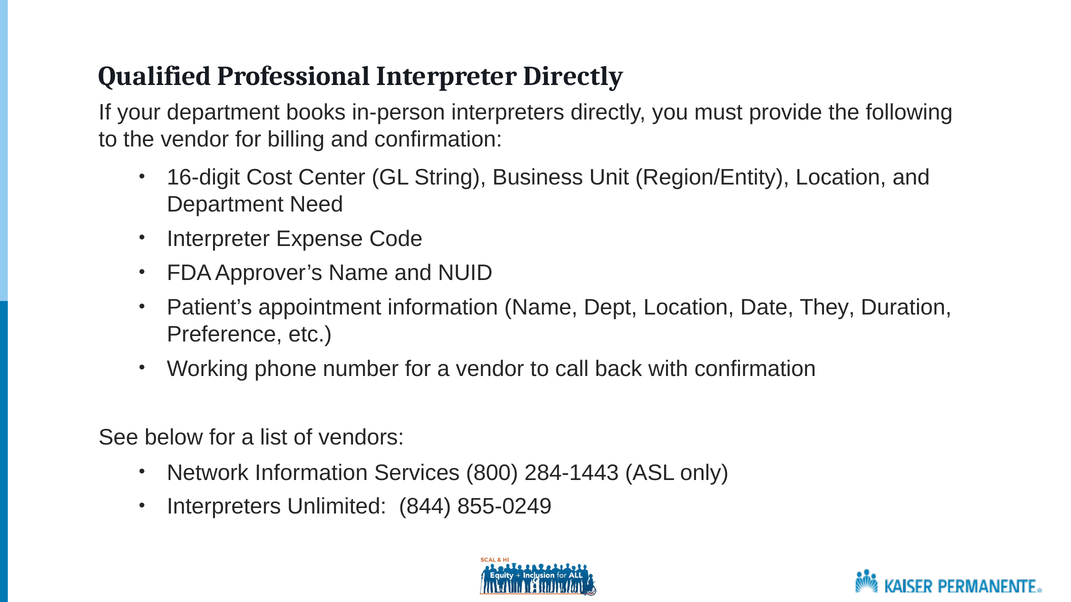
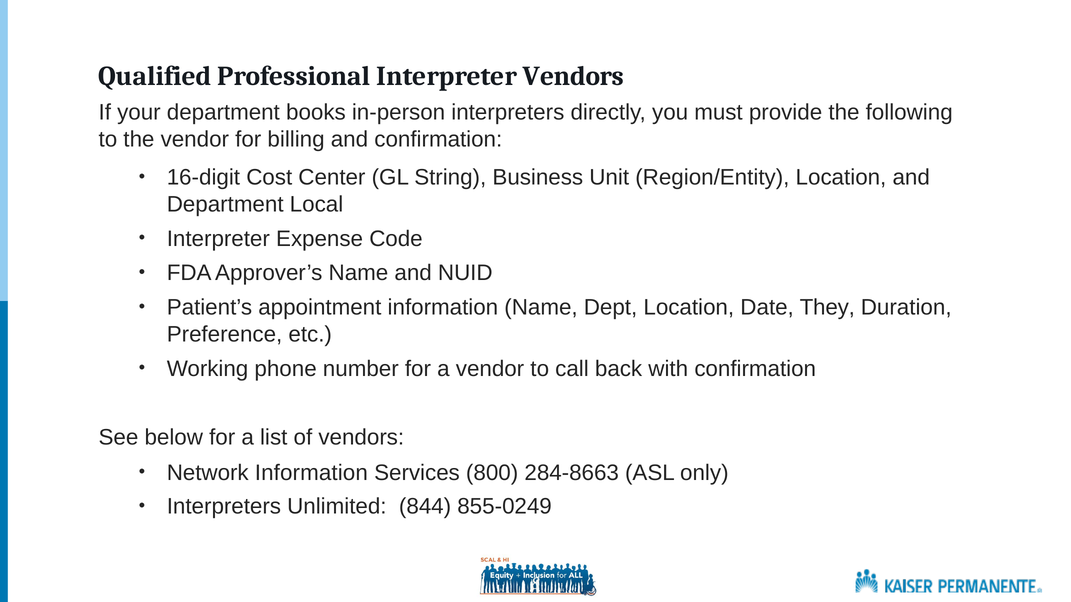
Interpreter Directly: Directly -> Vendors (574, 76)
Need: Need -> Local (317, 205)
284-1443: 284-1443 -> 284-8663 (572, 473)
